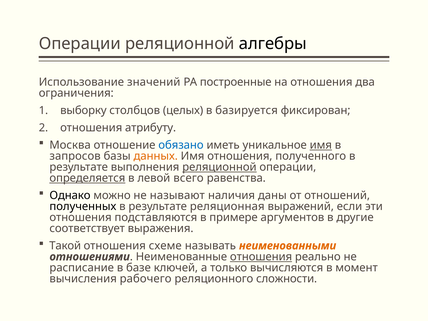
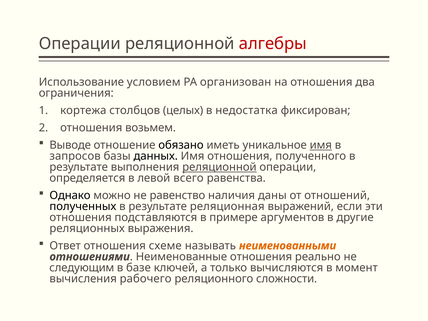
алгебры colour: black -> red (273, 44)
значений: значений -> условием (154, 82)
построенные: построенные -> организован (236, 82)
выборку: выборку -> кортежа (83, 110)
базируется: базируется -> недостатка (247, 110)
атрибуту: атрибуту -> возьмем (151, 128)
Москва: Москва -> Выводе (70, 145)
обязано colour: blue -> black (181, 145)
данных colour: orange -> black (156, 156)
определяется underline: present -> none (87, 178)
называют: называют -> равенство (177, 195)
соответствует: соответствует -> реляционных (87, 228)
Такой: Такой -> Ответ (65, 246)
отношения underline: present -> none (261, 257)
расписание: расписание -> следующим (82, 268)
